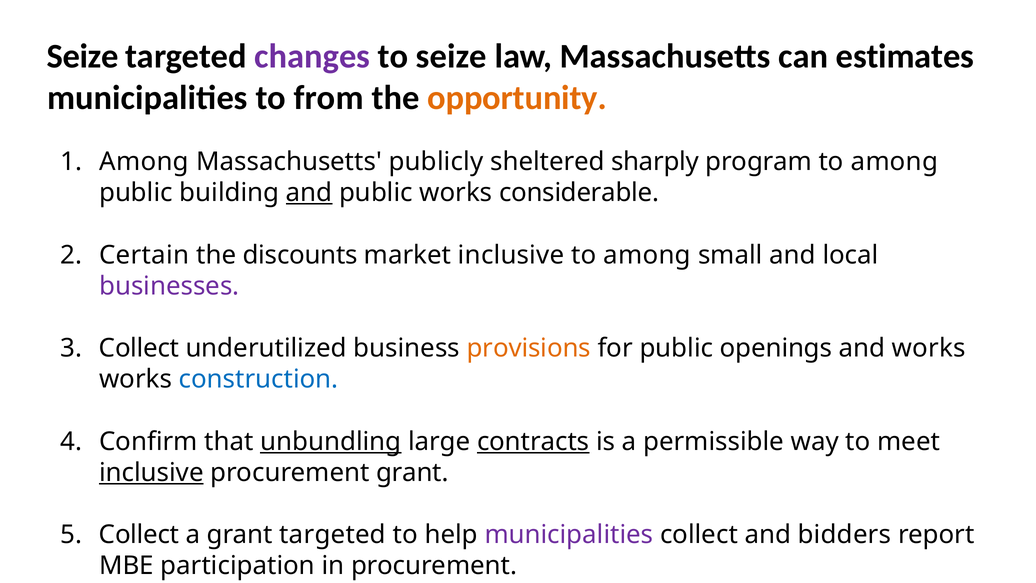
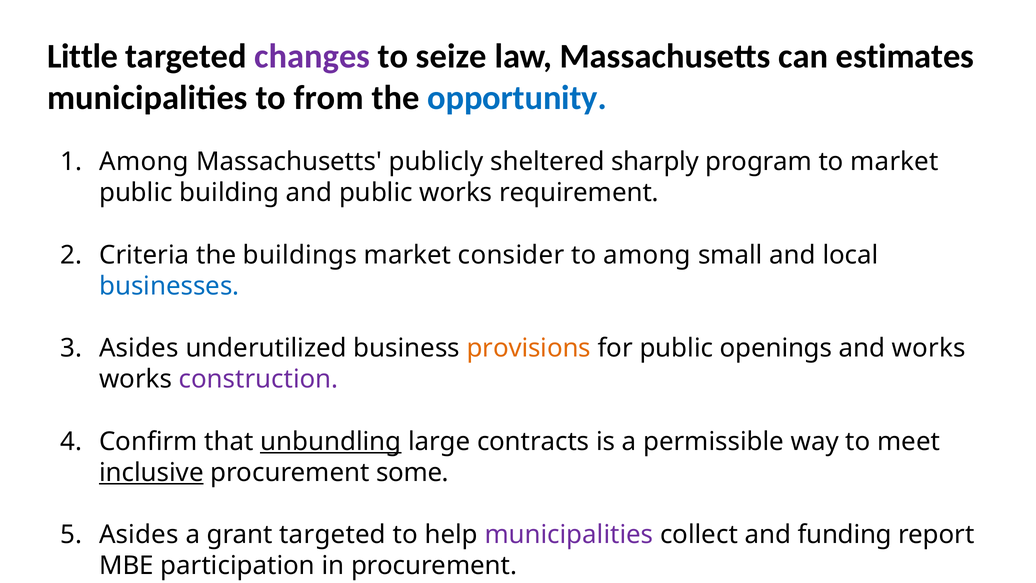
Seize: Seize -> Little (83, 57)
opportunity colour: orange -> blue (517, 98)
program to among: among -> market (894, 162)
and underline: present -> none (309, 193)
considerable: considerable -> requirement (579, 193)
Certain: Certain -> Criteria (144, 255)
discounts: discounts -> buildings (300, 255)
market inclusive: inclusive -> consider (511, 255)
businesses colour: purple -> blue (169, 286)
Collect: Collect -> Asides (139, 348)
construction colour: blue -> purple (259, 379)
contracts underline: present -> none (533, 441)
procurement grant: grant -> some (412, 472)
Collect: Collect -> Asides (139, 535)
bidders: bidders -> funding (845, 535)
